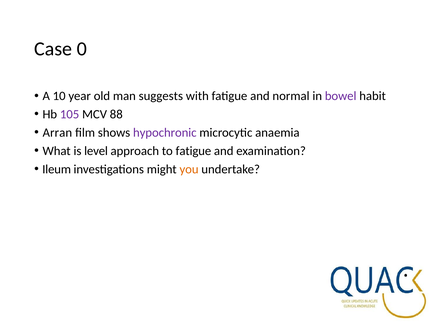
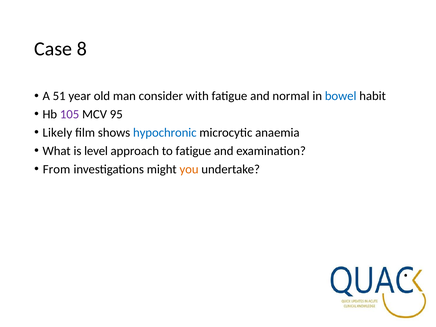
0: 0 -> 8 (82, 49)
10: 10 -> 51 (59, 96)
suggests: suggests -> consider (161, 96)
bowel colour: purple -> blue (341, 96)
88: 88 -> 95 (116, 114)
Arran: Arran -> Likely (57, 133)
hypochronic colour: purple -> blue (165, 133)
Ileum: Ileum -> From (57, 169)
